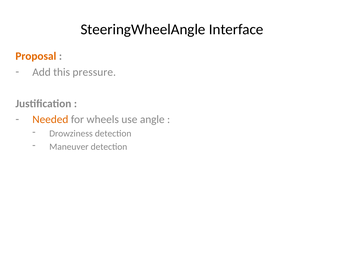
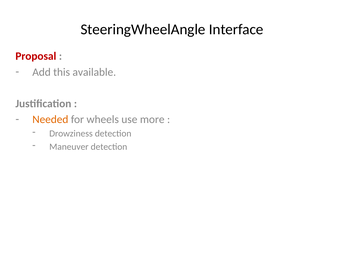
Proposal colour: orange -> red (36, 56)
pressure: pressure -> available (94, 72)
angle: angle -> more (152, 120)
